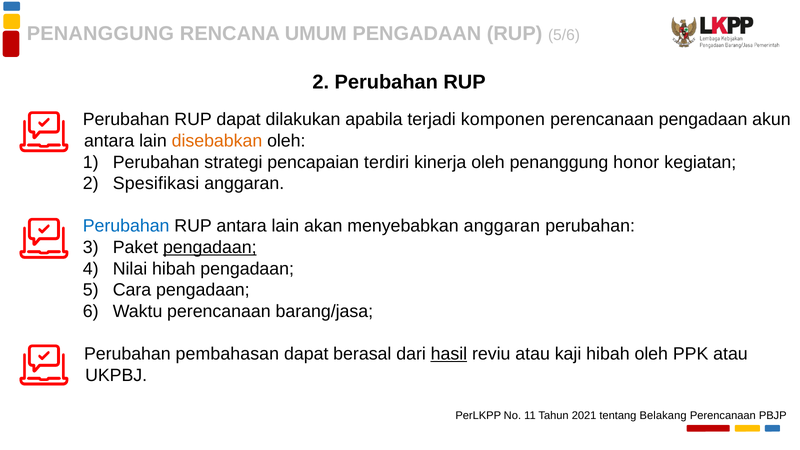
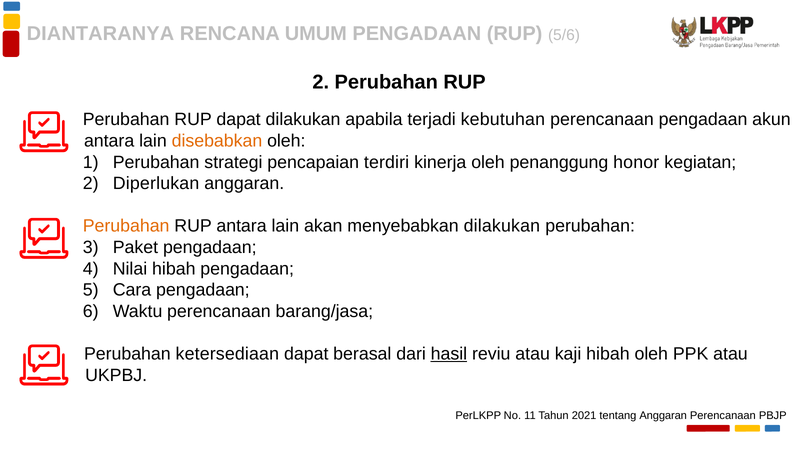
PENANGGUNG: PENANGGUNG -> DIANTARANYA (100, 34)
komponen: komponen -> kebutuhan (503, 120)
Spesifikasi: Spesifikasi -> Diperlukan (156, 183)
Perubahan colour: blue -> orange (126, 226)
menyebabkan anggaran: anggaran -> dilakukan (502, 226)
pengadaan underline: present -> none (210, 247)
pembahasan: pembahasan -> ketersediaan (227, 354)
tentang Belakang: Belakang -> Anggaran (663, 415)
